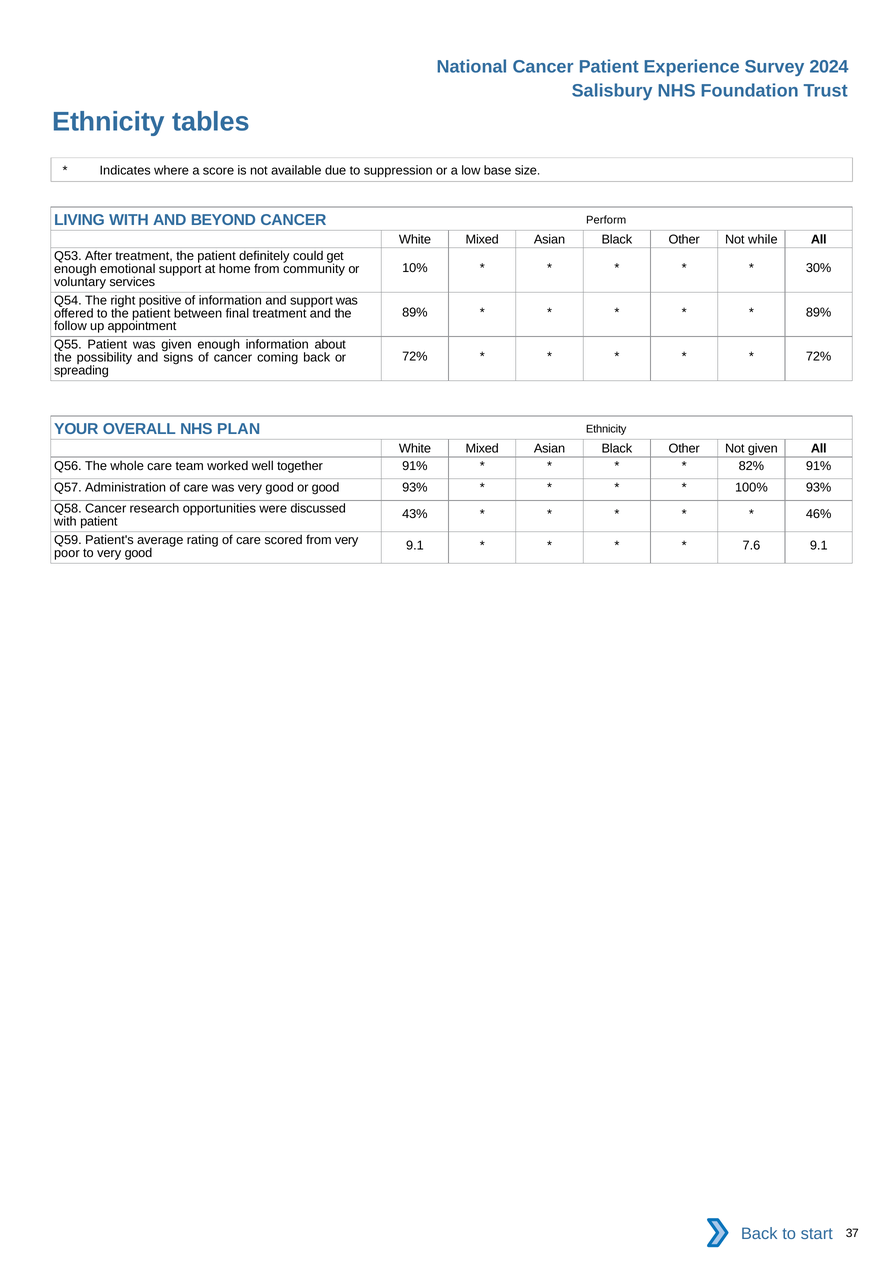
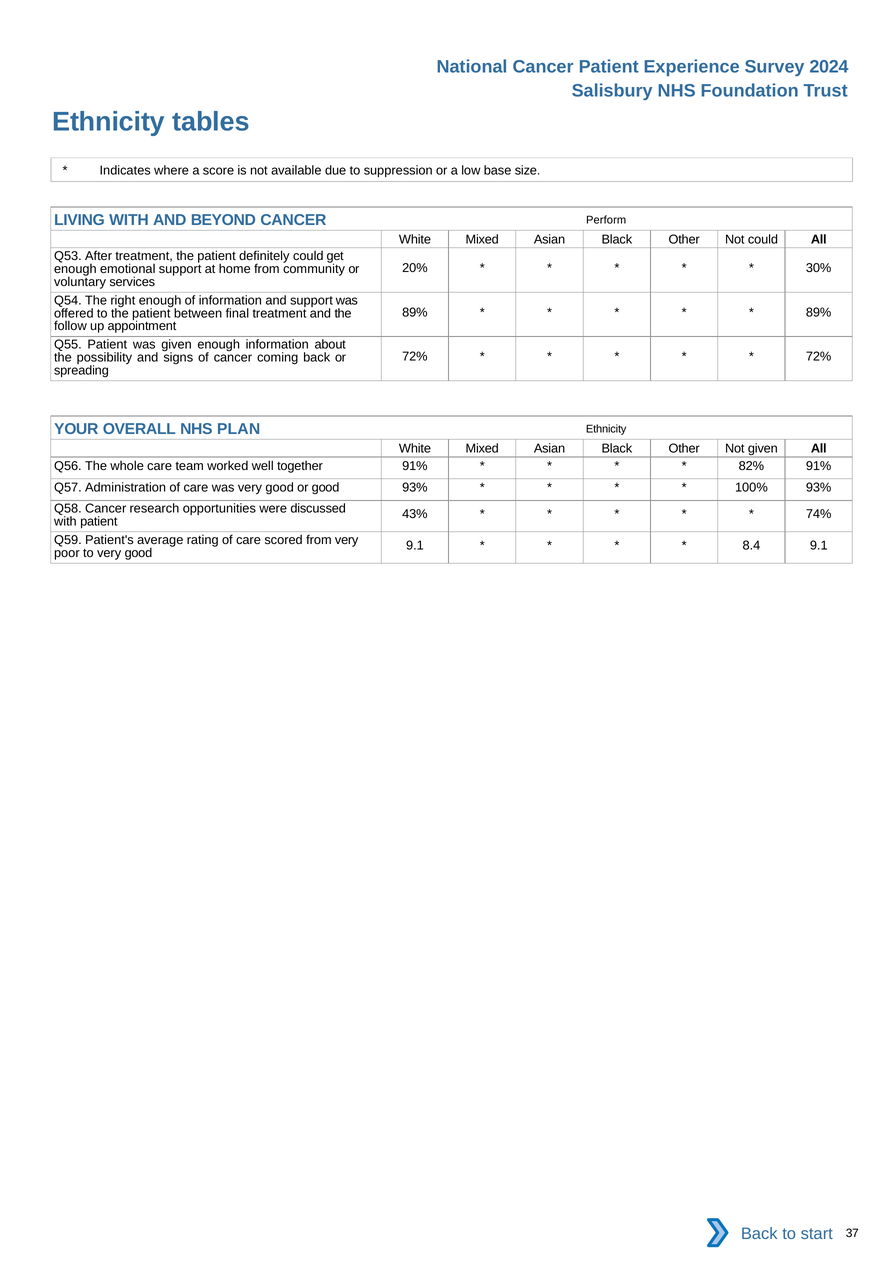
Not while: while -> could (763, 239)
10%: 10% -> 20% (415, 268)
right positive: positive -> enough (160, 300)
46%: 46% -> 74% (819, 514)
7.6: 7.6 -> 8.4 (751, 546)
